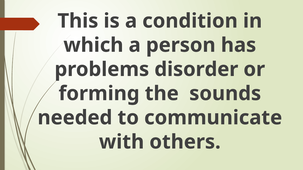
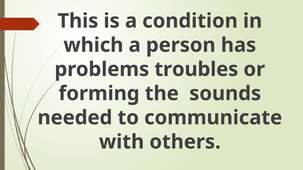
disorder: disorder -> troubles (196, 69)
